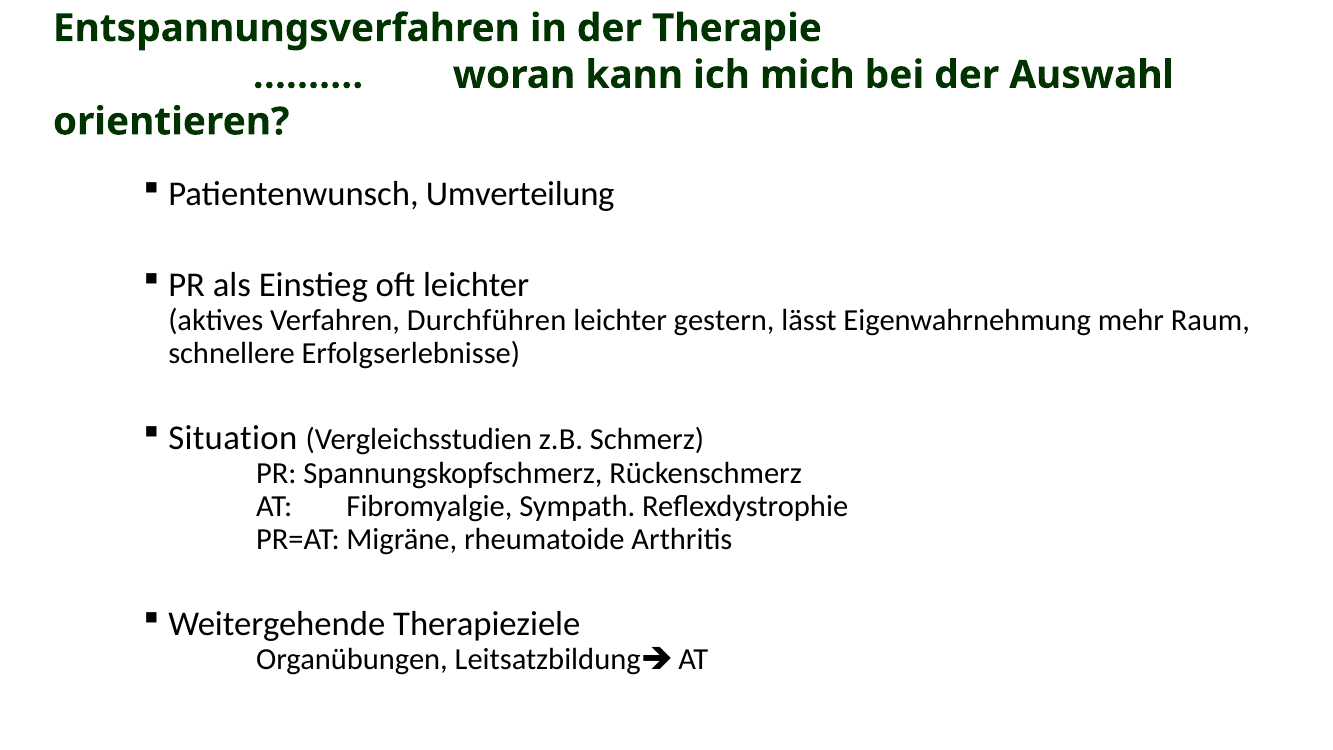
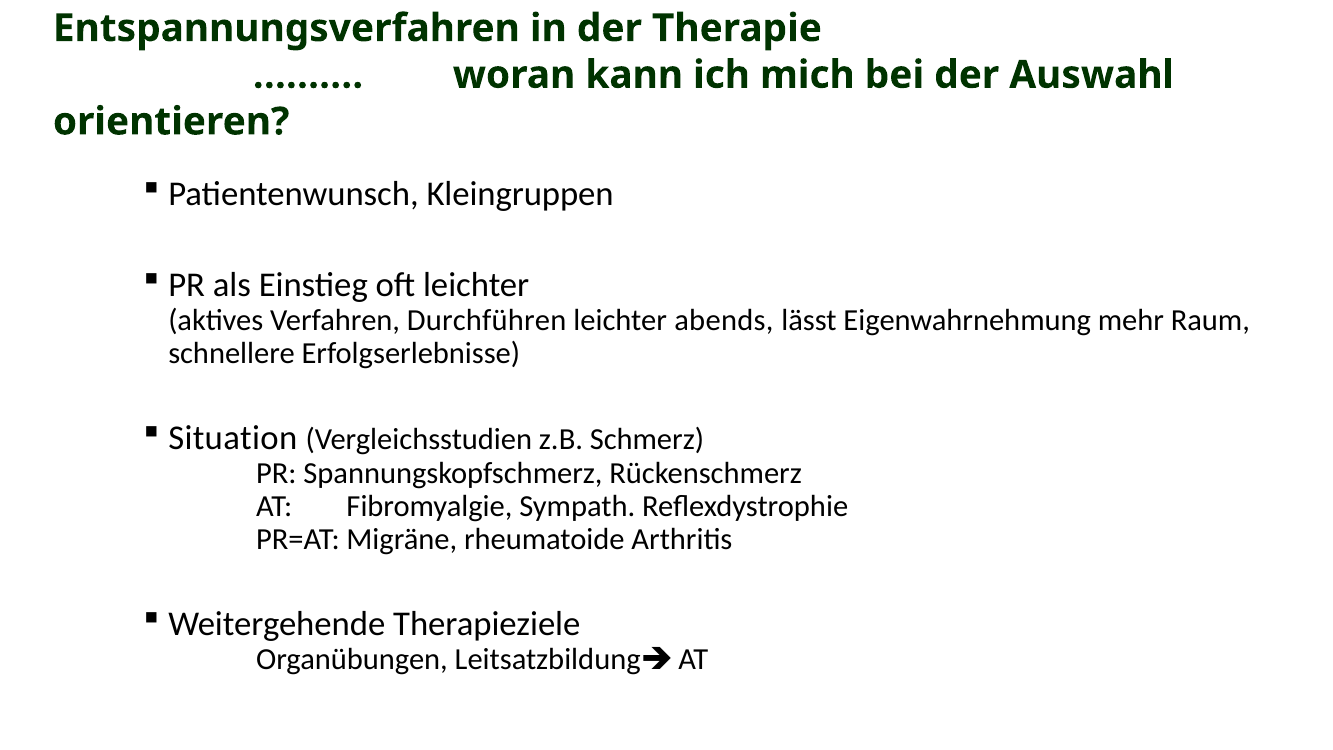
Umverteilung: Umverteilung -> Kleingruppen (520, 194)
gestern: gestern -> abends (724, 320)
